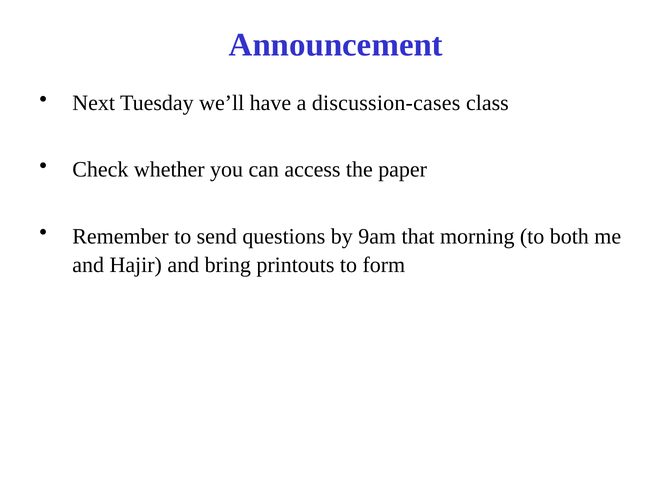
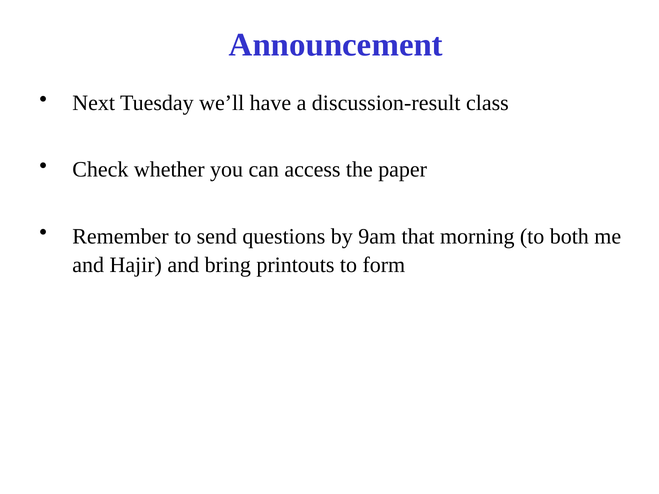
discussion-cases: discussion-cases -> discussion-result (386, 103)
